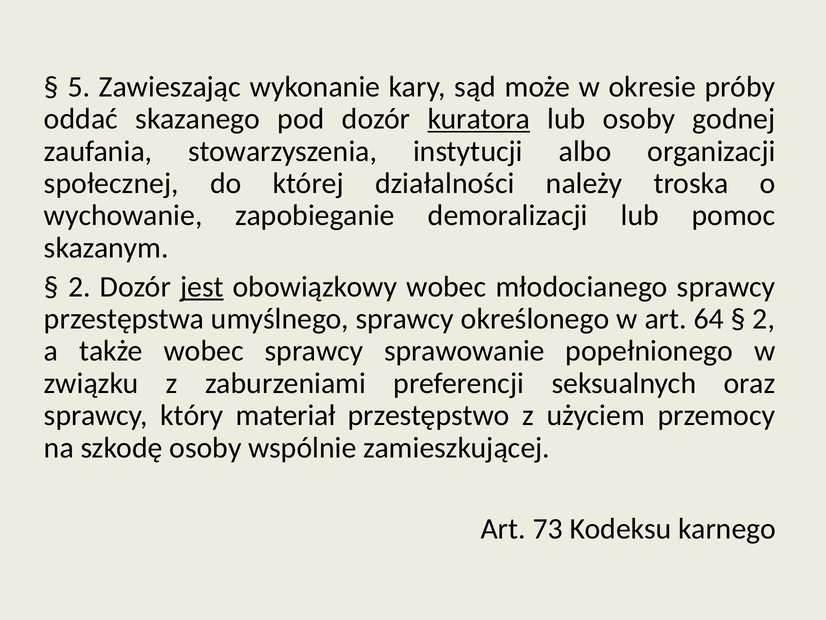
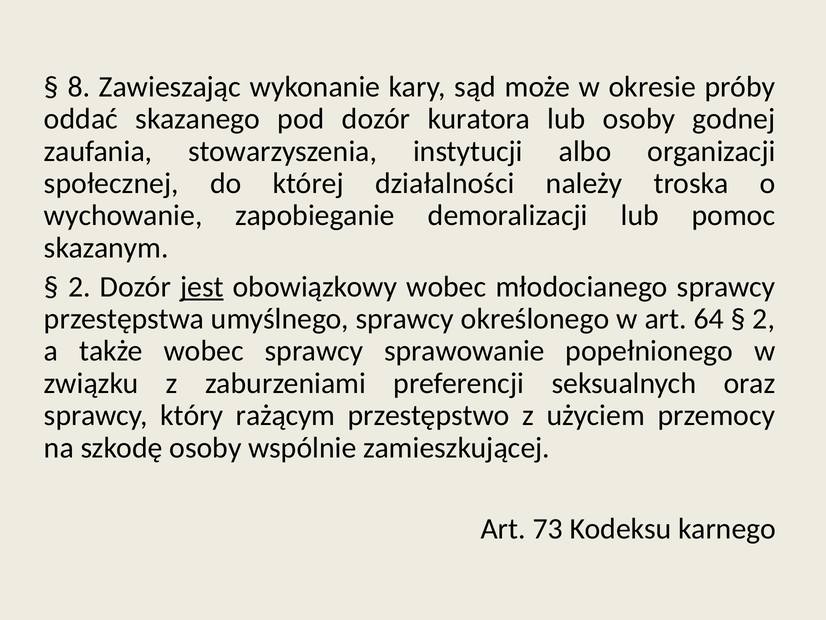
5: 5 -> 8 (79, 87)
kuratora underline: present -> none (479, 119)
materiał: materiał -> rażącym (286, 415)
